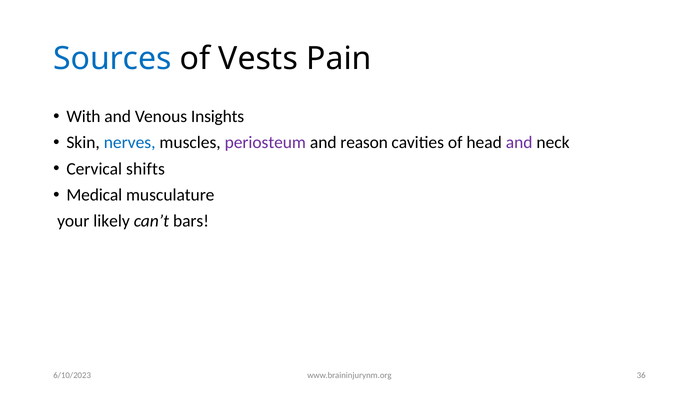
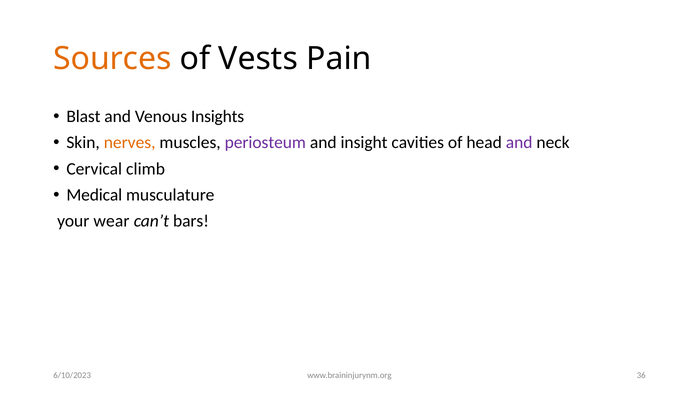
Sources colour: blue -> orange (112, 59)
With: With -> Blast (83, 117)
nerves colour: blue -> orange (130, 143)
reason: reason -> insight (364, 143)
shifts: shifts -> climb (146, 169)
likely: likely -> wear (111, 221)
